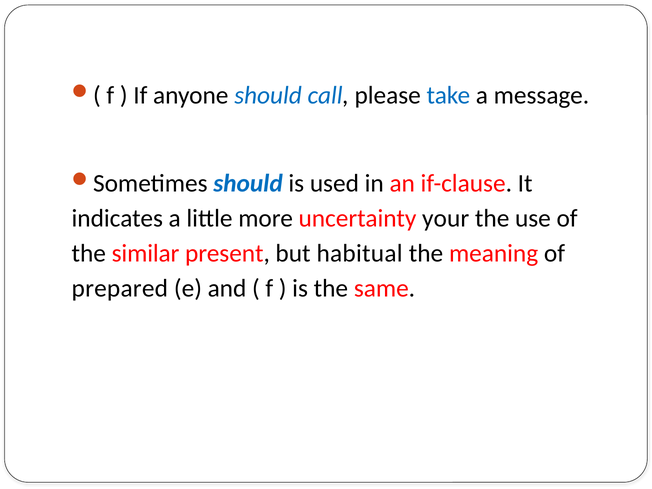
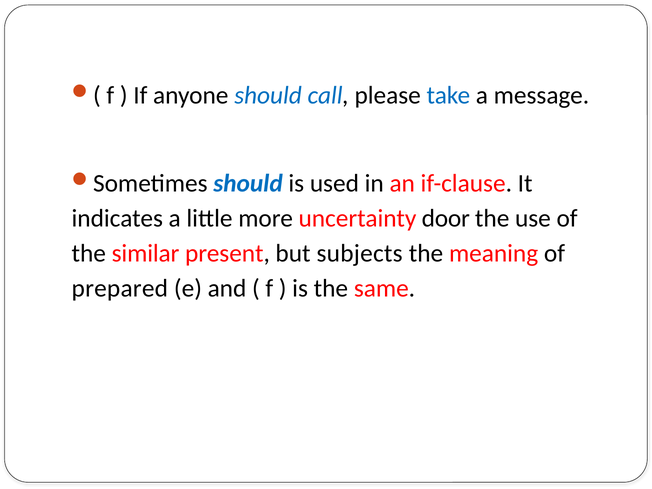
your: your -> door (446, 218)
habitual: habitual -> subjects (360, 253)
